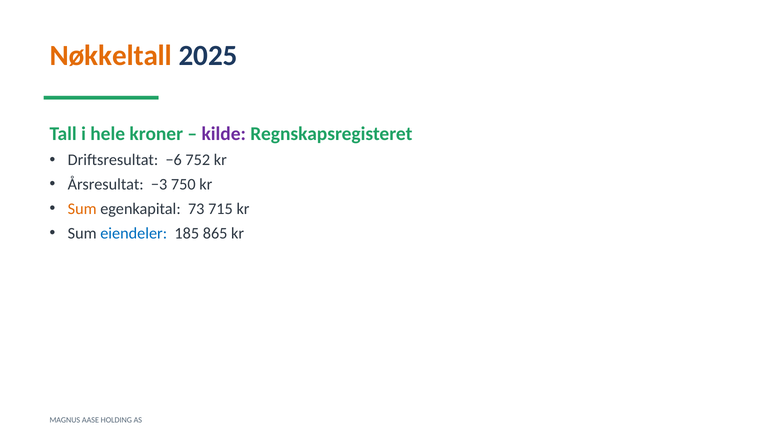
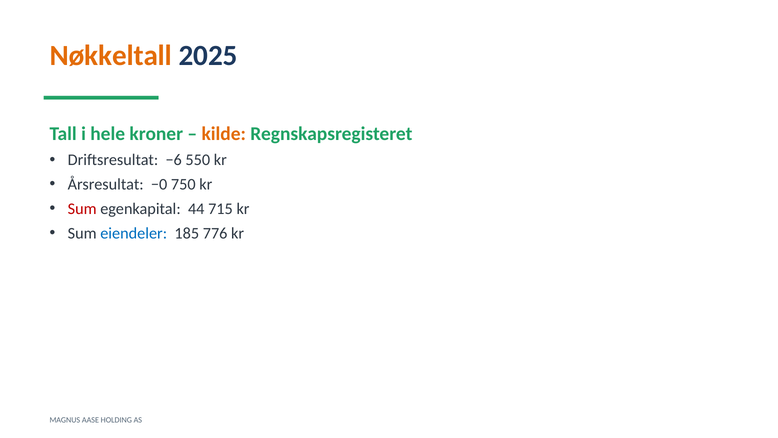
kilde colour: purple -> orange (224, 134)
752: 752 -> 550 (198, 160)
−3: −3 -> −0 (159, 184)
Sum colour: orange -> red (82, 209)
73: 73 -> 44 (196, 209)
865: 865 -> 776 (215, 233)
